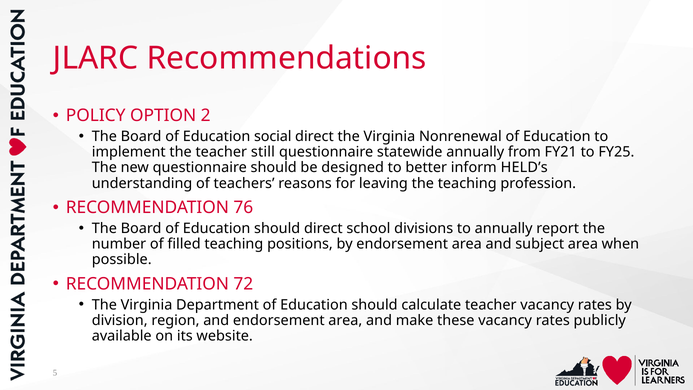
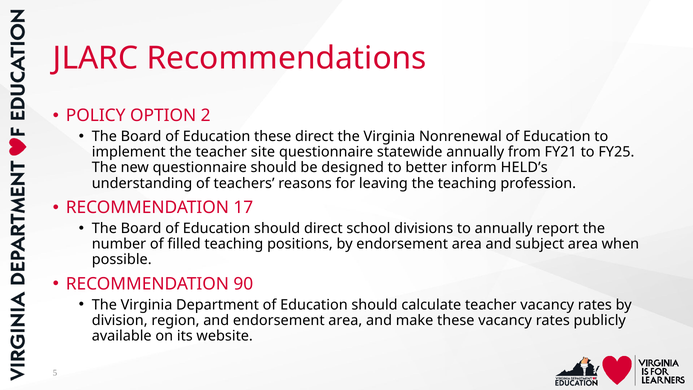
Education social: social -> these (273, 136)
still: still -> site (263, 152)
76: 76 -> 17 (243, 208)
72: 72 -> 90 (243, 284)
